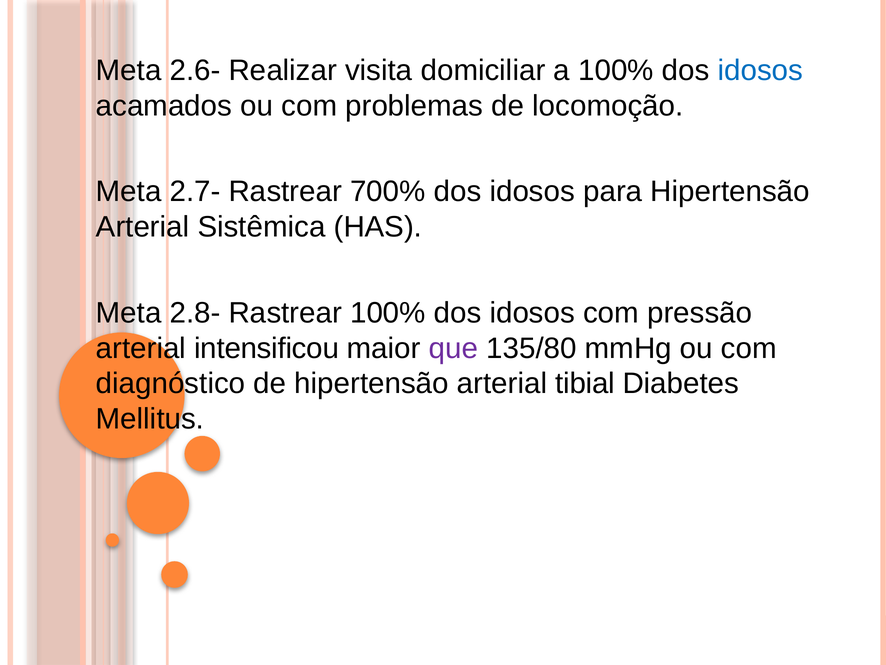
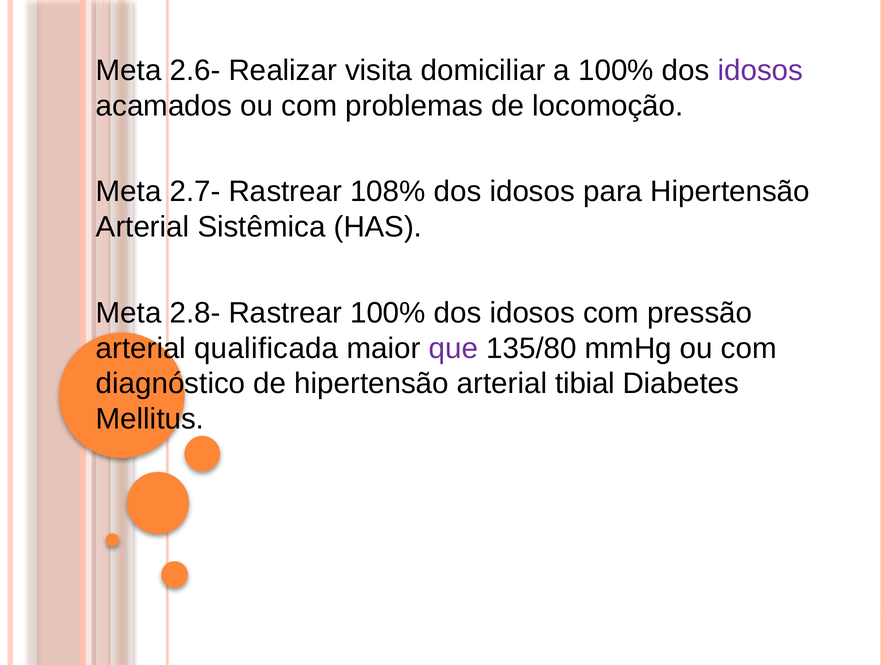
idosos colour: blue -> purple (760, 70)
700%: 700% -> 108% (388, 191)
intensificou: intensificou -> qualificada (266, 348)
